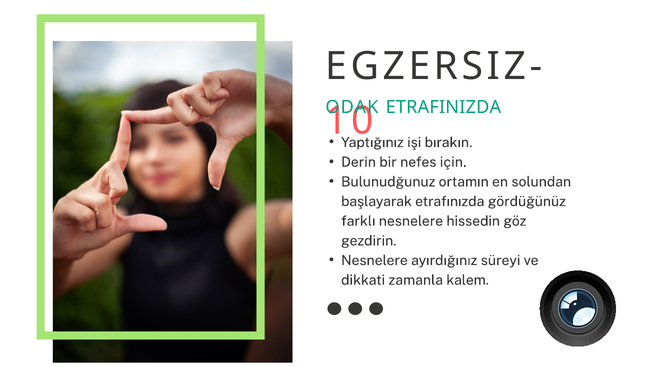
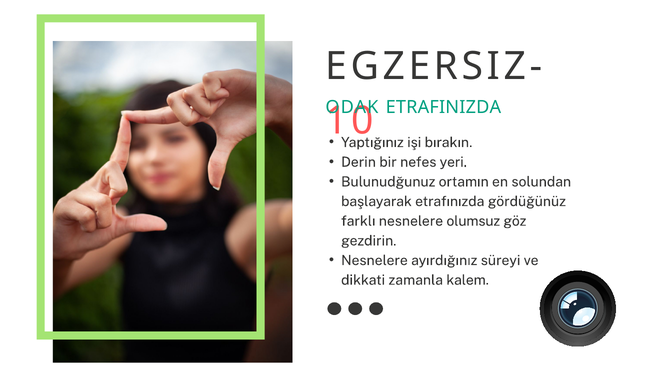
için: için -> yeri (453, 162)
hissedin: hissedin -> olumsuz (473, 221)
